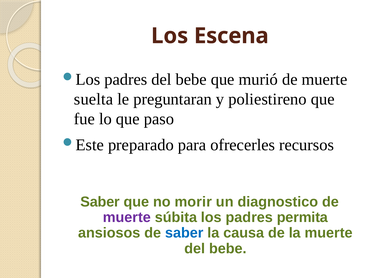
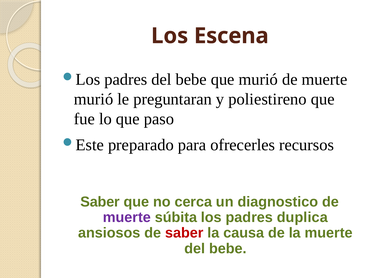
suelta: suelta -> murió (94, 99)
morir: morir -> cerca (193, 201)
permita: permita -> duplica (302, 217)
saber colour: blue -> red (184, 233)
